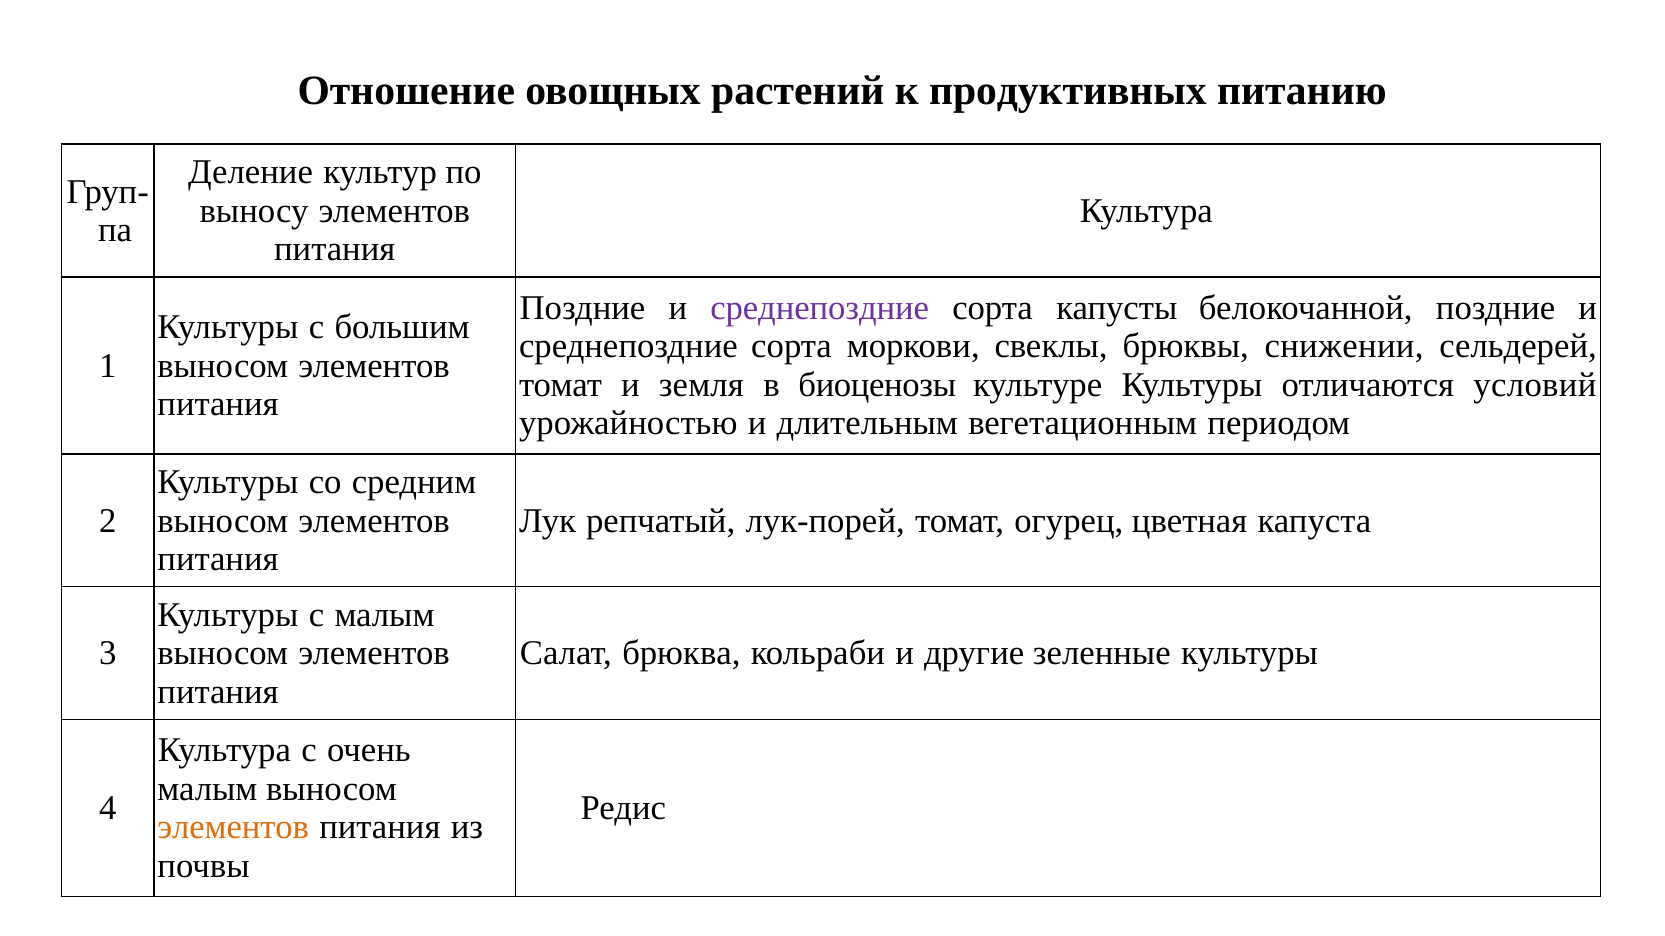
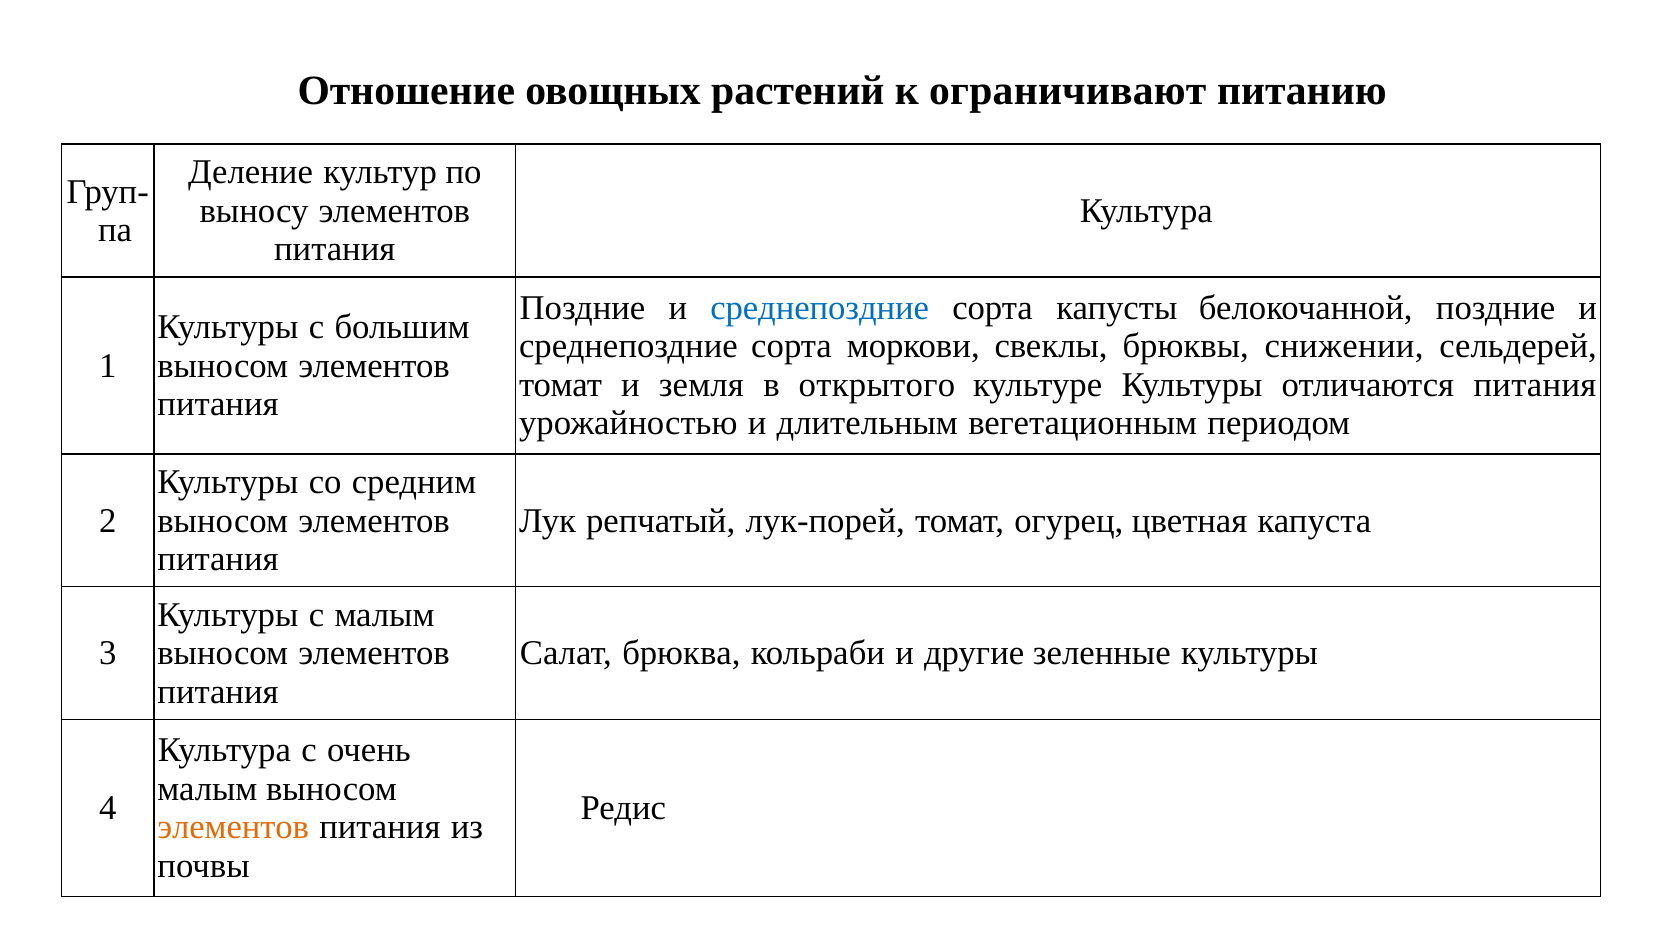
продуктивных: продуктивных -> ограничивают (1068, 91)
среднепоздние colour: purple -> blue (820, 308)
биоценозы: биоценозы -> открытого (877, 385)
отличаются условий: условий -> питания (1535, 385)
